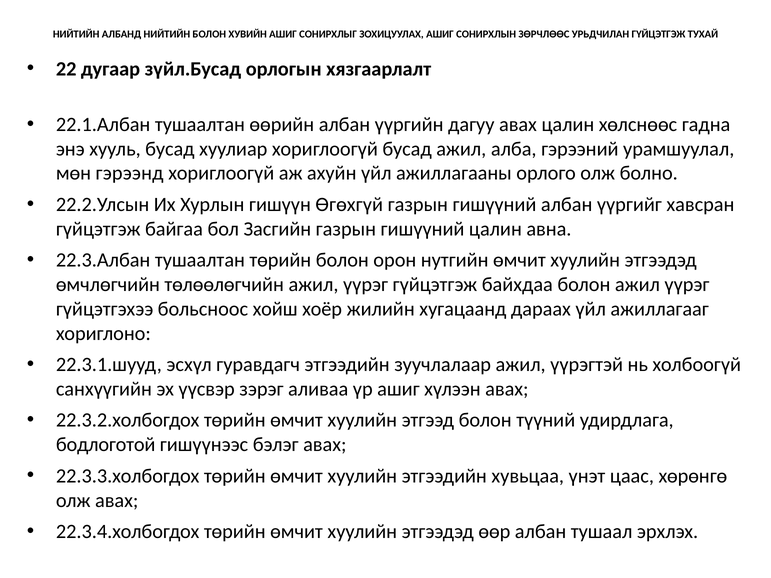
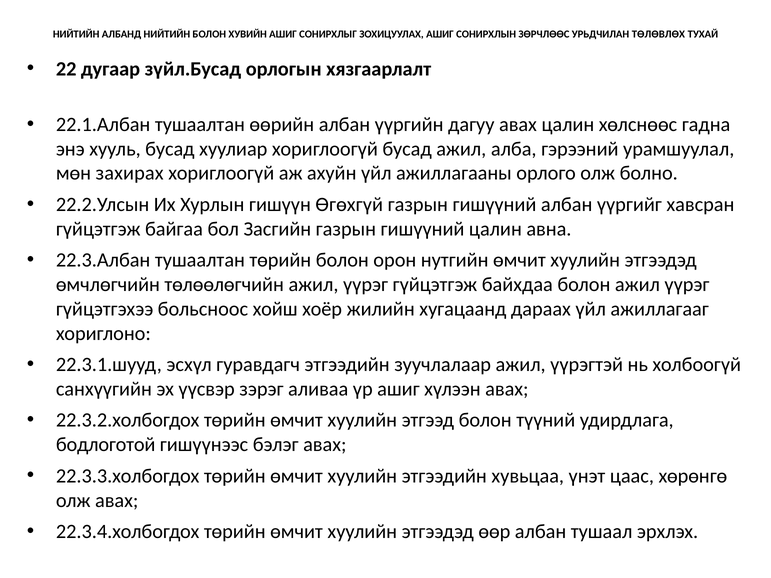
УРЬДЧИЛАН ГҮЙЦЭТГЭЖ: ГҮЙЦЭТГЭЖ -> ТӨЛӨВЛӨХ (658, 34)
гэрээнд: гэрээнд -> захирах (130, 173)
